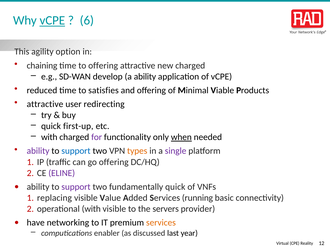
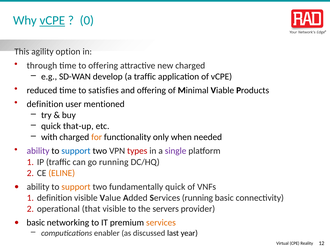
6: 6 -> 0 (87, 20)
chaining: chaining -> through (42, 65)
a ability: ability -> traffic (145, 76)
attractive: attractive -> definition (45, 104)
redirecting: redirecting -> mentioned (104, 104)
first-up: first-up -> that-up (78, 126)
for colour: purple -> orange (97, 137)
when underline: present -> none (181, 137)
types colour: orange -> red (137, 151)
go offering: offering -> running (114, 162)
ELINE colour: purple -> orange (62, 173)
support colour: purple -> orange (76, 186)
replacing: replacing -> definition (55, 197)
operational with: with -> that (91, 208)
have: have -> basic (36, 222)
